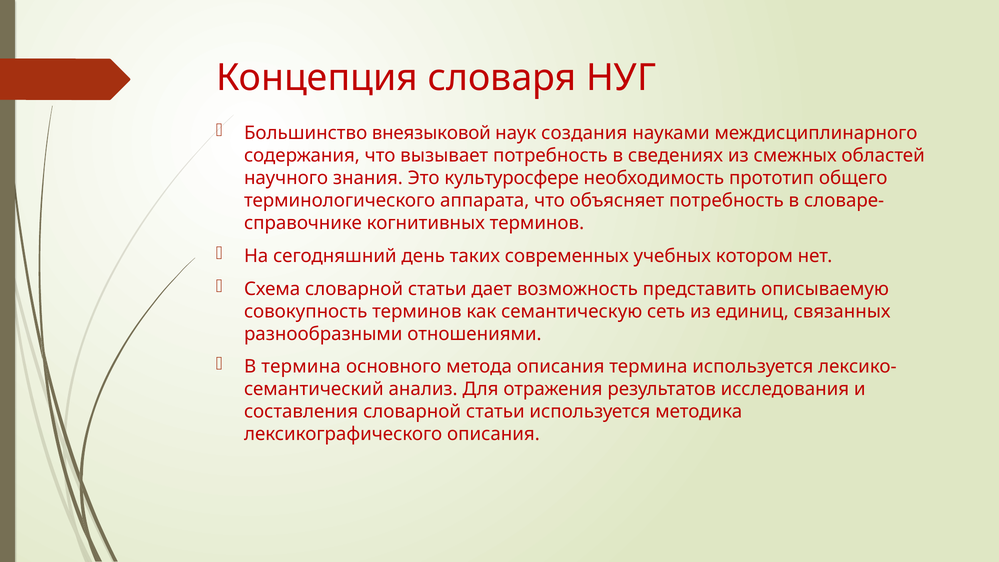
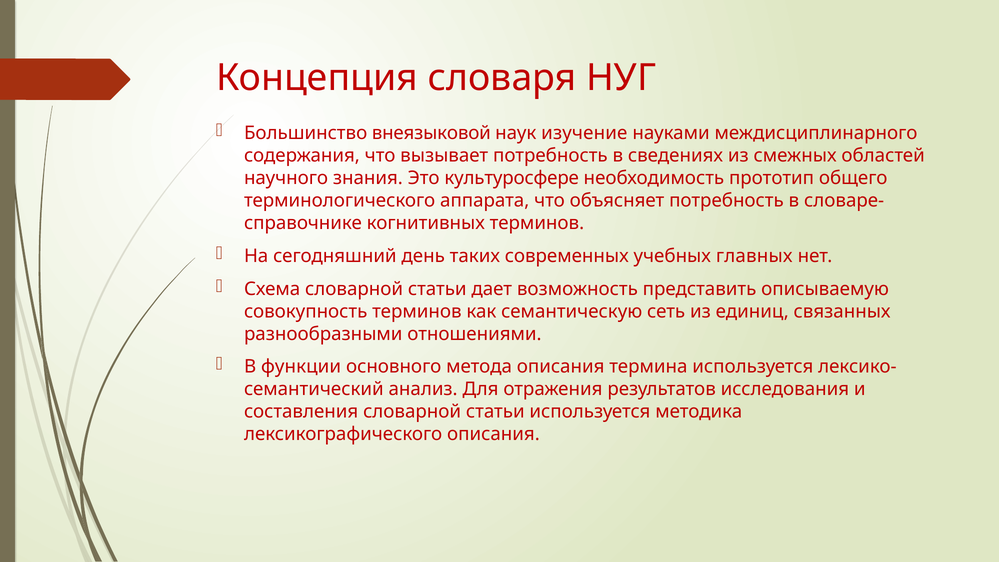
создания: создания -> изучение (584, 133)
котором: котором -> главных (754, 256)
В термина: термина -> функции (301, 367)
